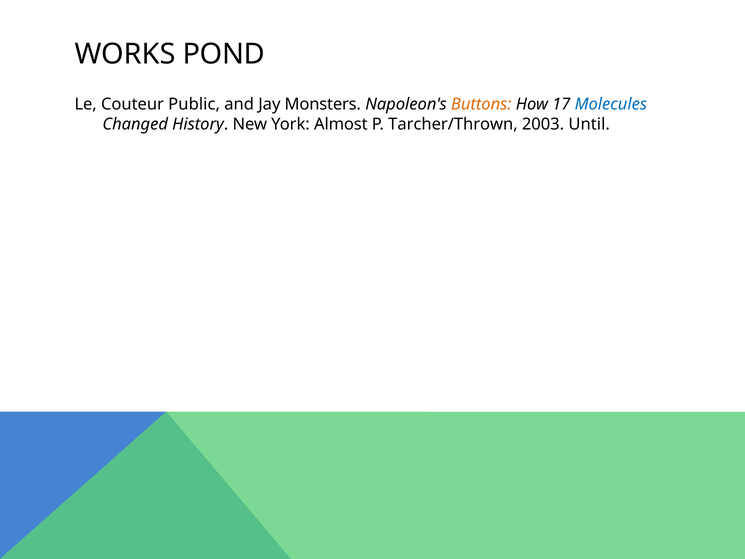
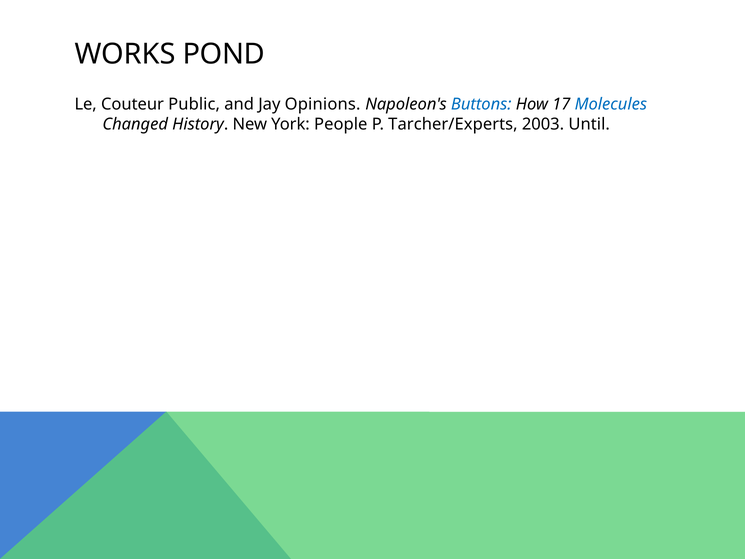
Monsters: Monsters -> Opinions (323, 104)
Buttons colour: orange -> blue (481, 104)
Almost: Almost -> People (341, 124)
Tarcher/Thrown: Tarcher/Thrown -> Tarcher/Experts (453, 124)
